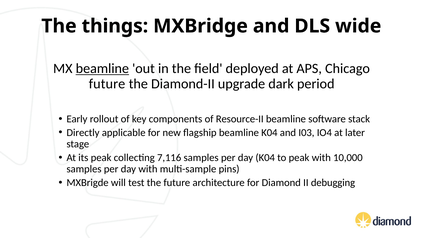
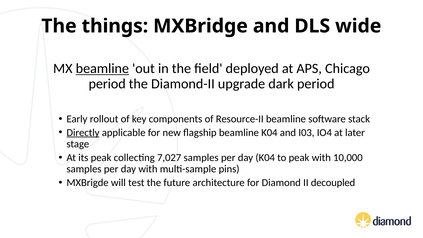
future: future -> period (107, 84)
Directly underline: none -> present (83, 133)
7,116: 7,116 -> 7,027 (169, 158)
debugging: debugging -> decoupled (333, 183)
